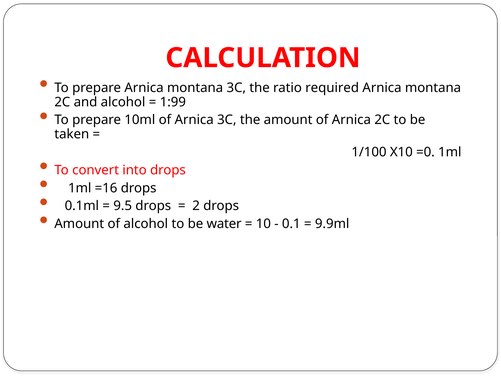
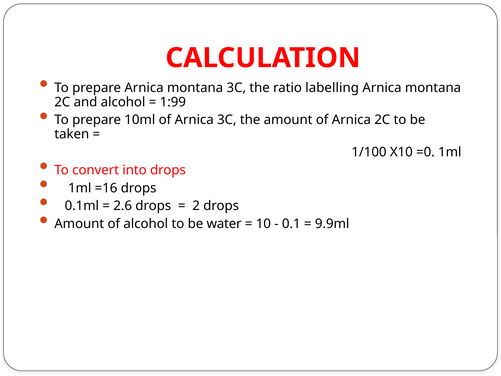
required: required -> labelling (332, 88)
9.5: 9.5 -> 2.6 (123, 206)
